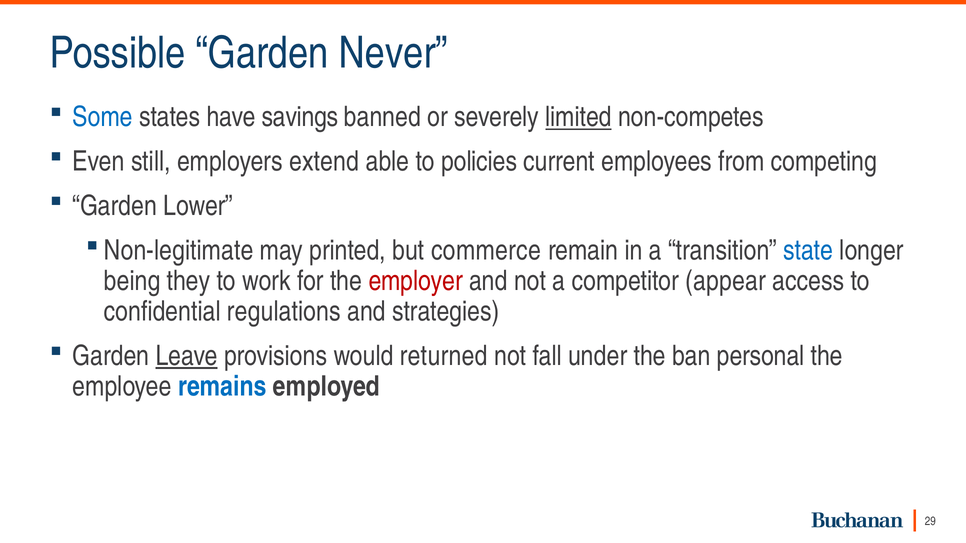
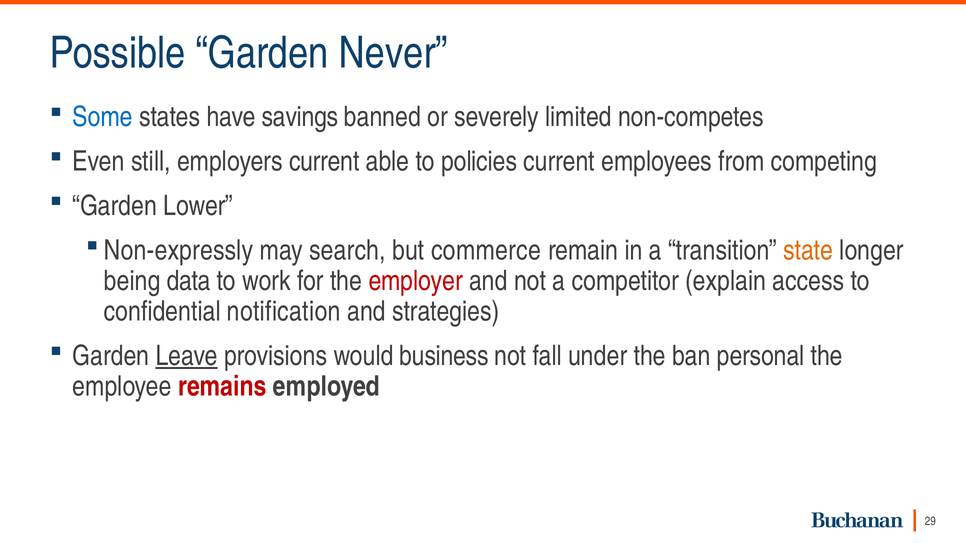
limited underline: present -> none (579, 117)
employers extend: extend -> current (324, 162)
Non-legitimate: Non-legitimate -> Non-expressly (179, 251)
printed: printed -> search (347, 251)
state colour: blue -> orange (808, 251)
they: they -> data (189, 281)
appear: appear -> explain (726, 281)
regulations: regulations -> notification (284, 312)
returned: returned -> business (444, 356)
remains colour: blue -> red (222, 387)
